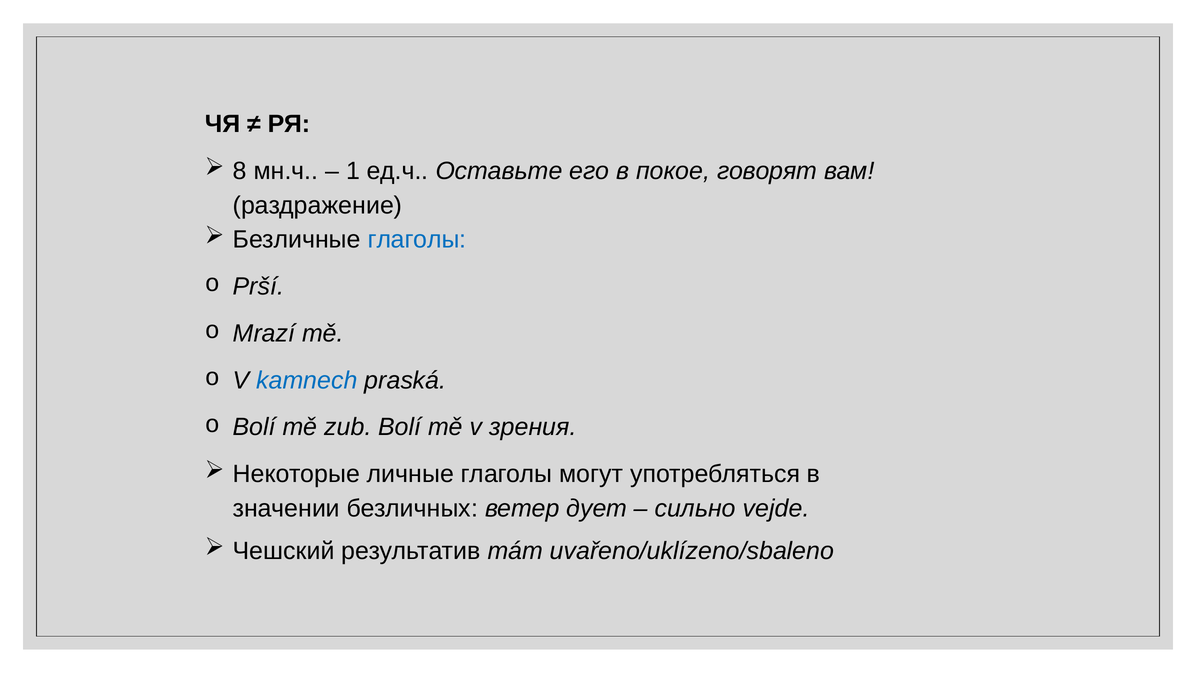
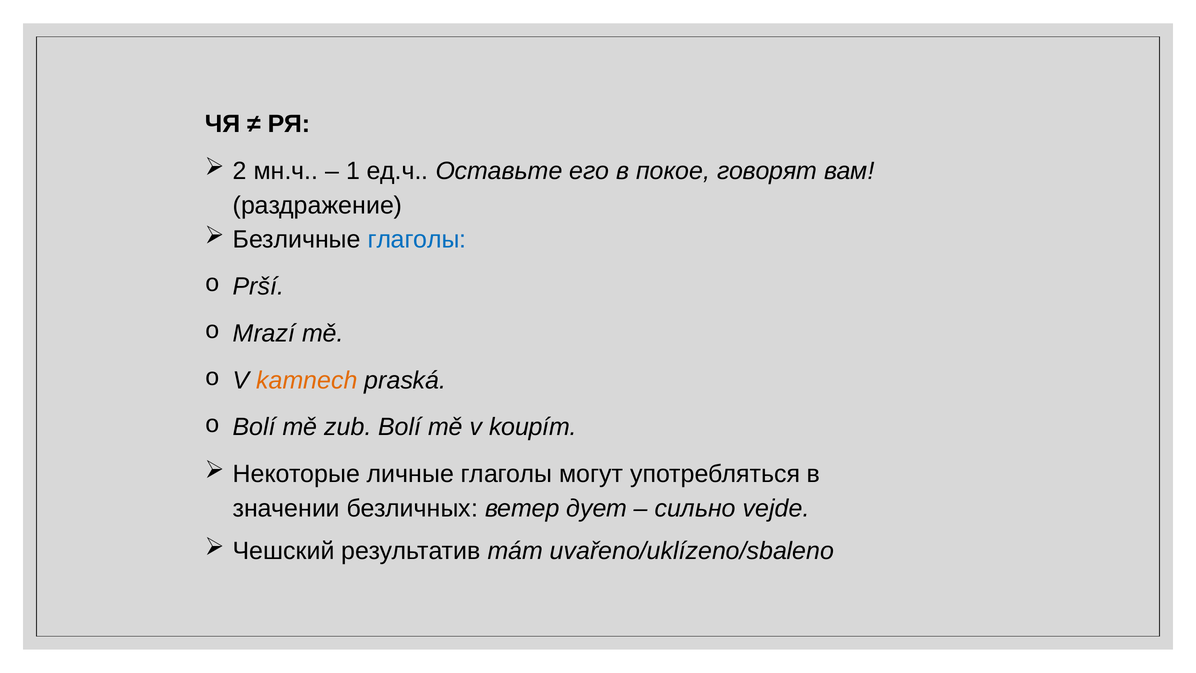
8: 8 -> 2 (240, 171)
kamnech colour: blue -> orange (307, 380)
зрения: зрения -> koupím (533, 427)
